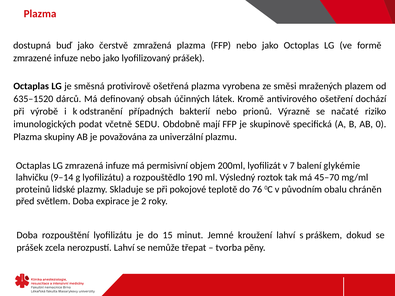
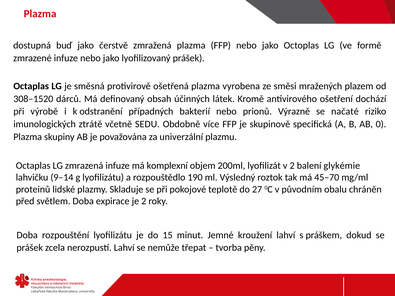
635–1520: 635–1520 -> 308–1520 (33, 99)
podat: podat -> ztrátě (91, 124)
mají: mají -> více (211, 124)
permisivní: permisivní -> komplexní (167, 166)
v 7: 7 -> 2 (292, 166)
76: 76 -> 27 (257, 189)
